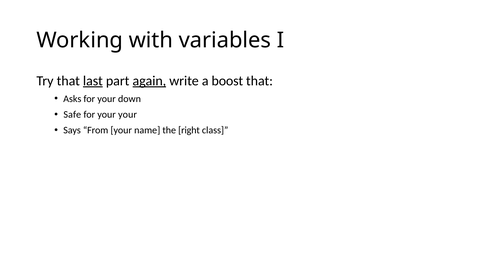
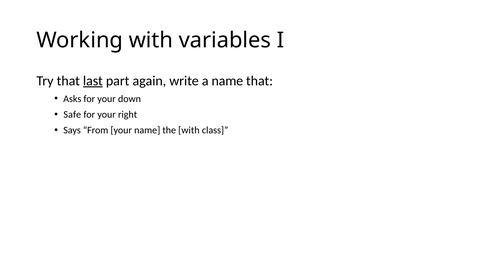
again underline: present -> none (149, 81)
a boost: boost -> name (227, 81)
your your: your -> right (128, 114)
the right: right -> with (189, 130)
